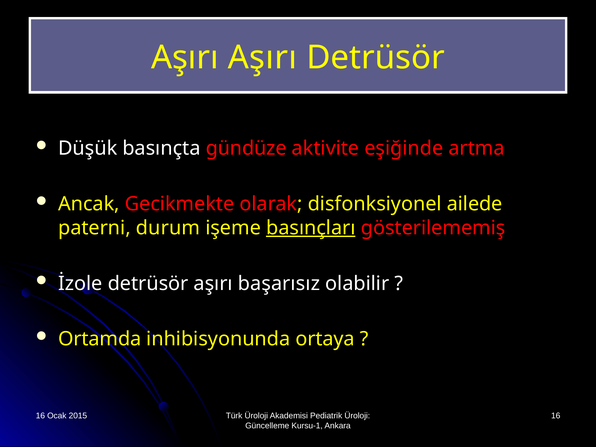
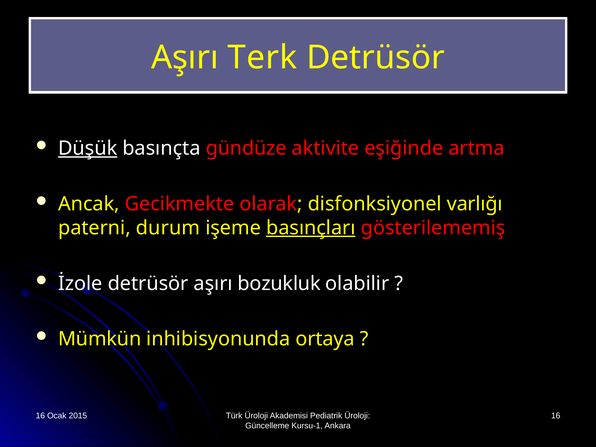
Aşırı Aşırı: Aşırı -> Terk (262, 58)
Düşük underline: none -> present (88, 148)
ailede: ailede -> varlığı (475, 204)
başarısız: başarısız -> bozukluk (279, 283)
Ortamda: Ortamda -> Mümkün (100, 339)
